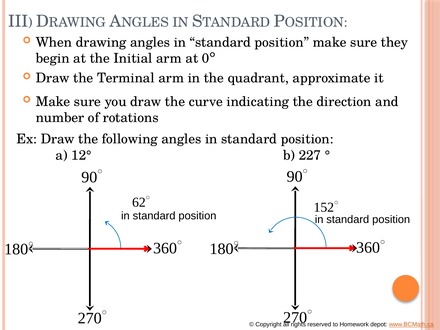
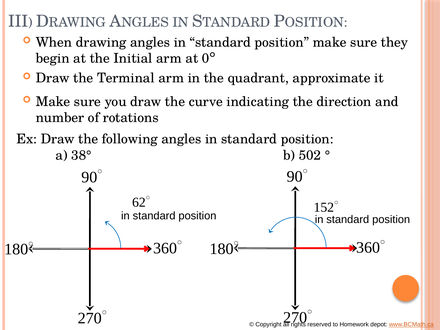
12°: 12° -> 38° (81, 155)
227: 227 -> 502 (310, 155)
